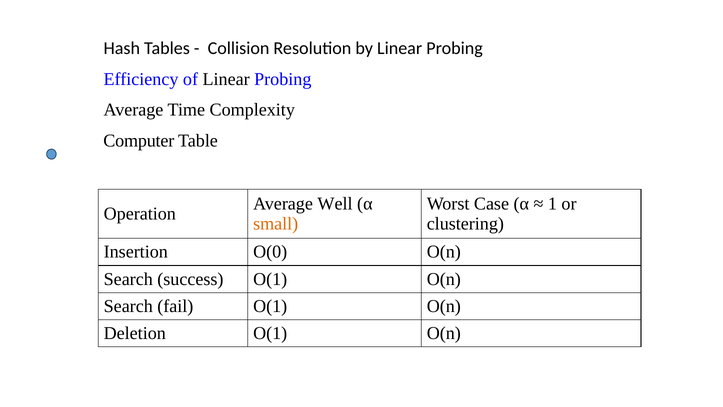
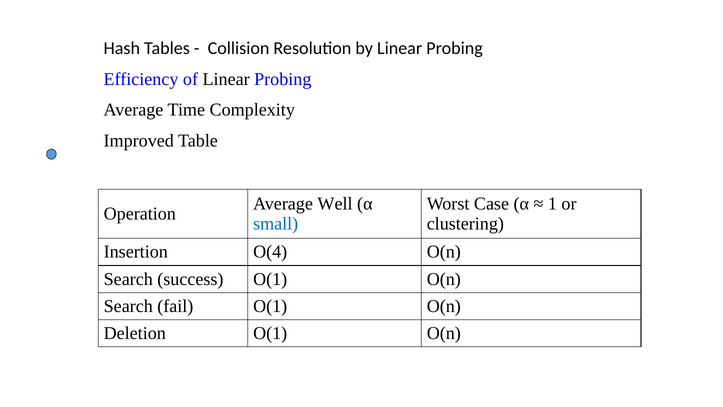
Computer: Computer -> Improved (139, 141)
small colour: orange -> blue (276, 224)
O(0: O(0 -> O(4 (270, 252)
